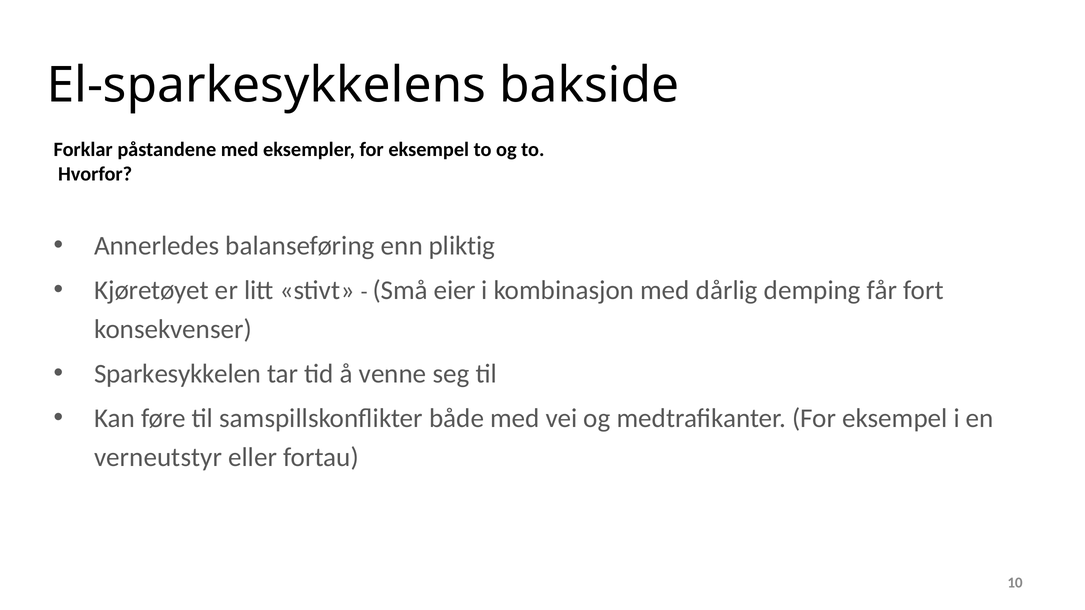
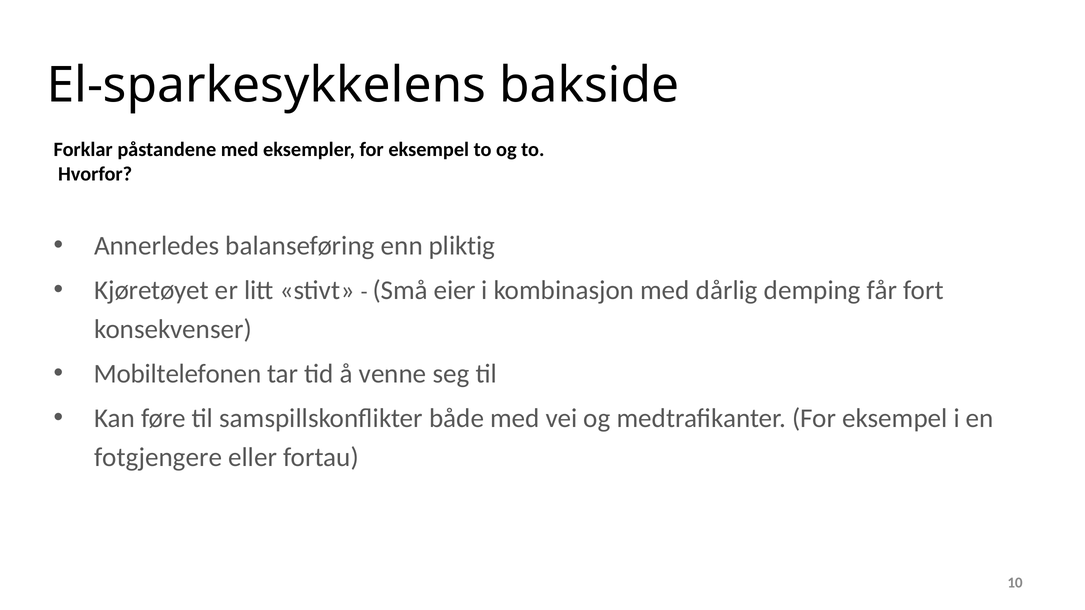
Sparkesykkelen: Sparkesykkelen -> Mobiltelefonen (178, 374)
verneutstyr: verneutstyr -> fotgjengere (158, 457)
